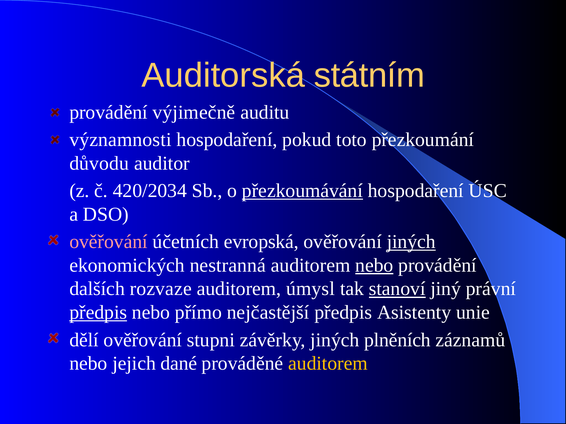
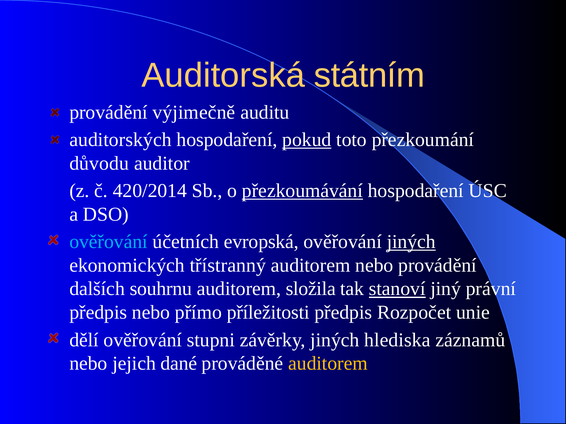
významnosti: významnosti -> auditorských (121, 140)
pokud underline: none -> present (307, 140)
420/2034: 420/2034 -> 420/2014 (150, 191)
ověřování colour: pink -> light blue (109, 242)
nestranná: nestranná -> třístranný (228, 266)
nebo underline: present -> none (374, 266)
rozvaze: rozvaze -> souhrnu (161, 289)
úmysl: úmysl -> složila (311, 289)
předpis underline: present -> none (98, 313)
nejčastější: nejčastější -> příležitosti (268, 313)
Asistenty: Asistenty -> Rozpočet (414, 313)
plněních: plněních -> hlediska (397, 340)
